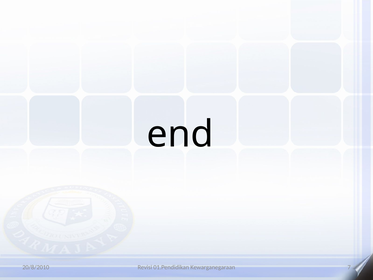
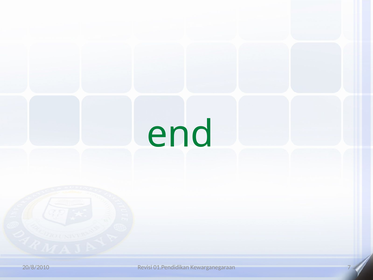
end colour: black -> green (180, 134)
